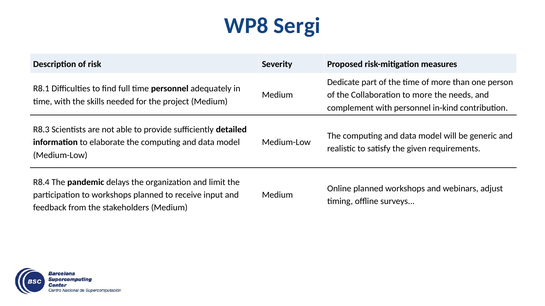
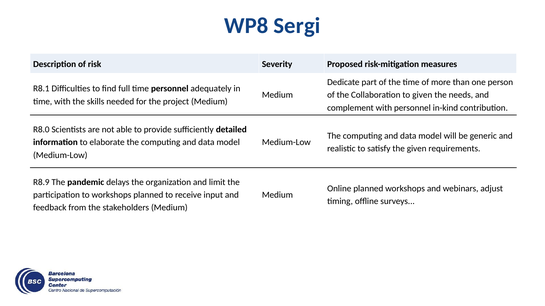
to more: more -> given (422, 95)
R8.3: R8.3 -> R8.0 (41, 130)
R8.4: R8.4 -> R8.9 (41, 183)
